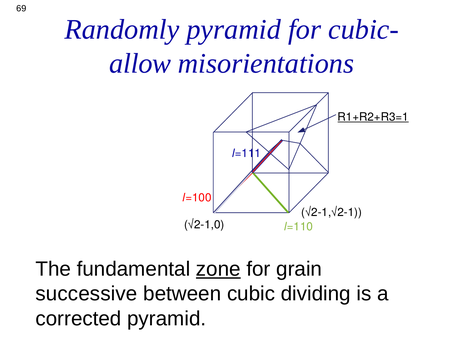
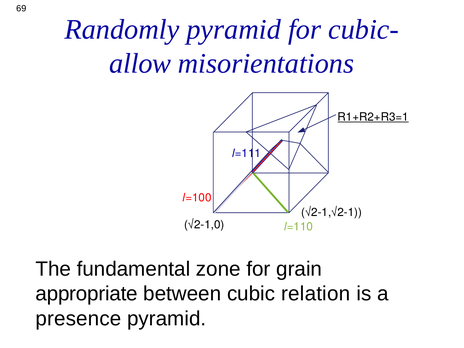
zone underline: present -> none (218, 269)
successive: successive -> appropriate (87, 294)
dividing: dividing -> relation (316, 294)
corrected: corrected -> presence (78, 319)
